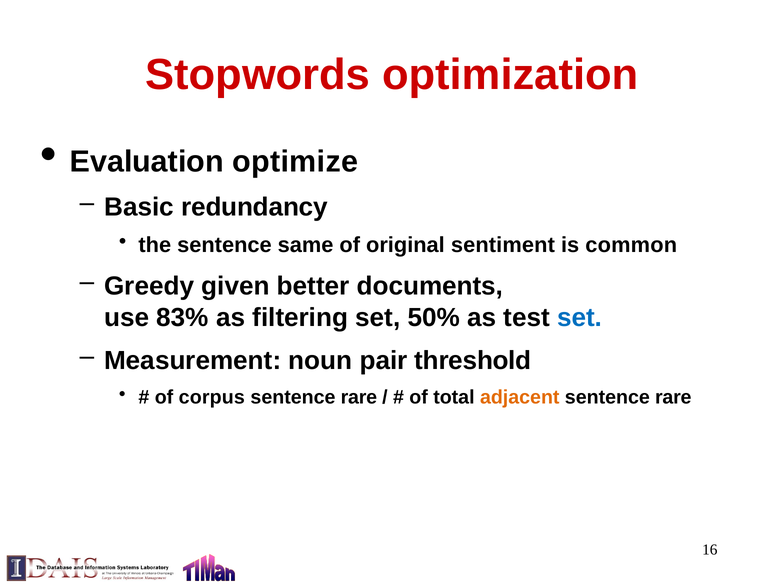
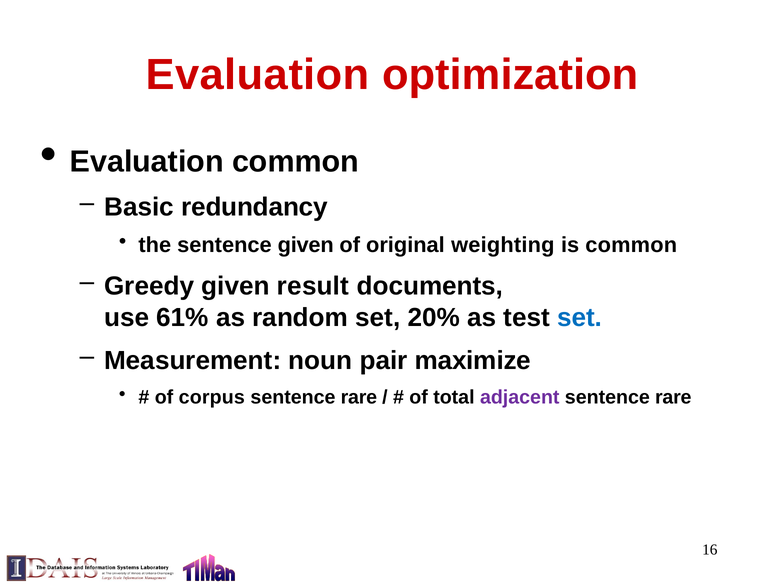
Stopwords: Stopwords -> Evaluation (258, 75)
Evaluation optimize: optimize -> common (295, 162)
sentence same: same -> given (306, 245)
sentiment: sentiment -> weighting (503, 245)
better: better -> result (313, 286)
83%: 83% -> 61% (183, 317)
filtering: filtering -> random (300, 317)
50%: 50% -> 20% (434, 317)
threshold: threshold -> maximize (473, 361)
adjacent colour: orange -> purple (520, 397)
